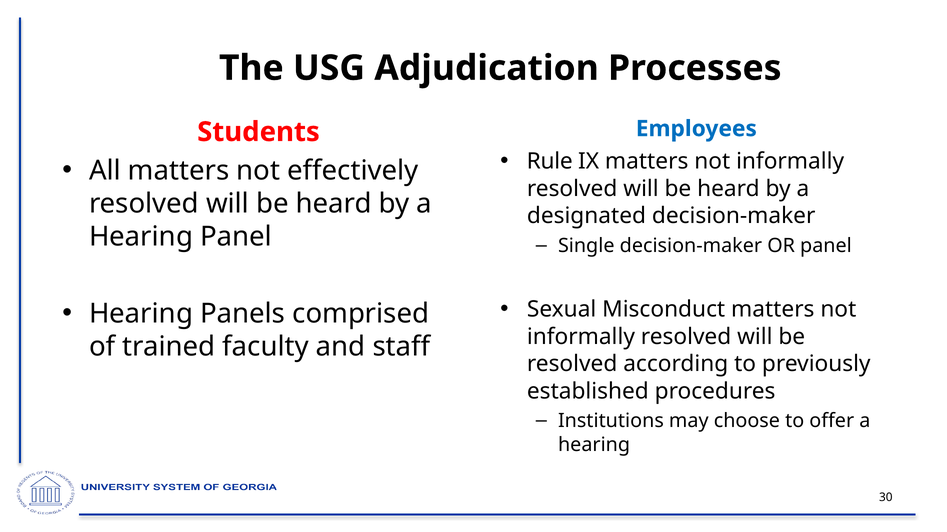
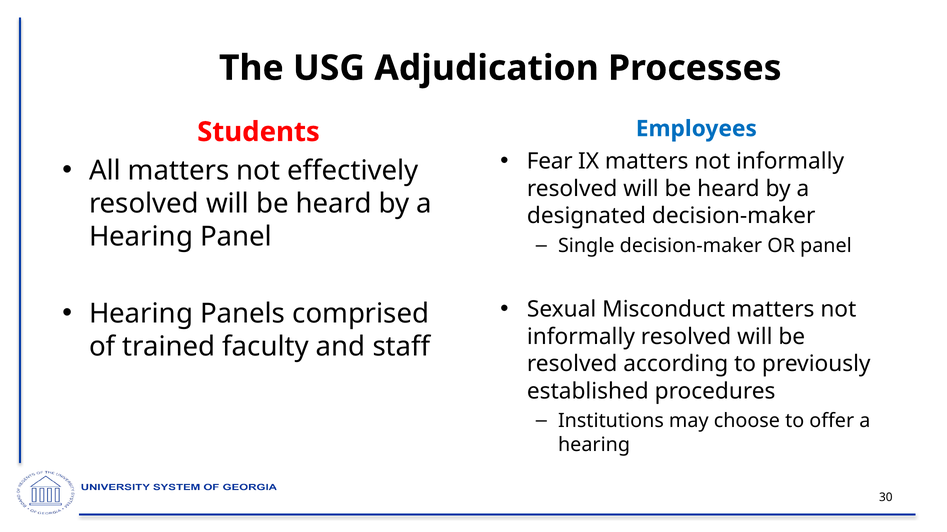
Rule: Rule -> Fear (550, 162)
